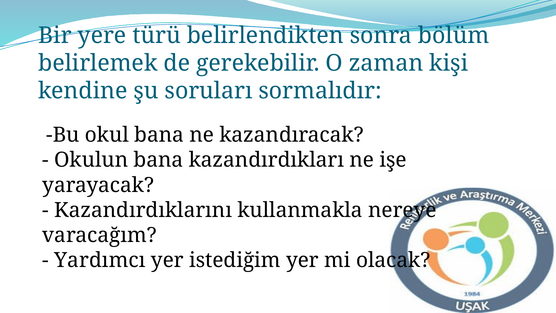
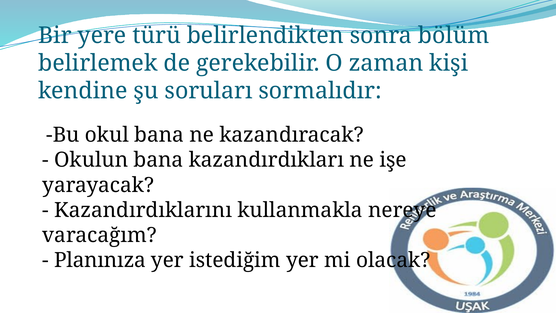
Yardımcı: Yardımcı -> Planınıza (100, 260)
